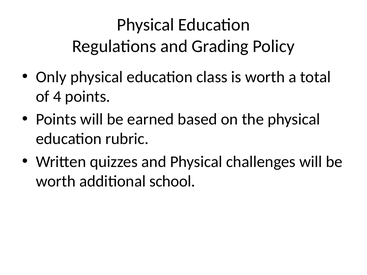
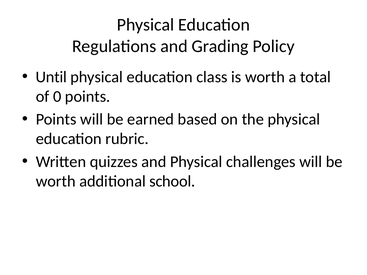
Only: Only -> Until (51, 77)
4: 4 -> 0 (57, 97)
